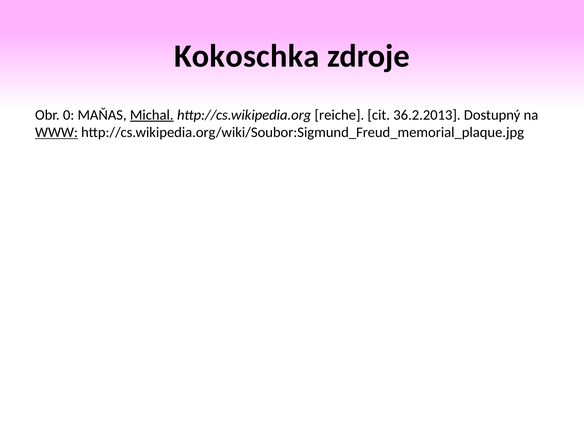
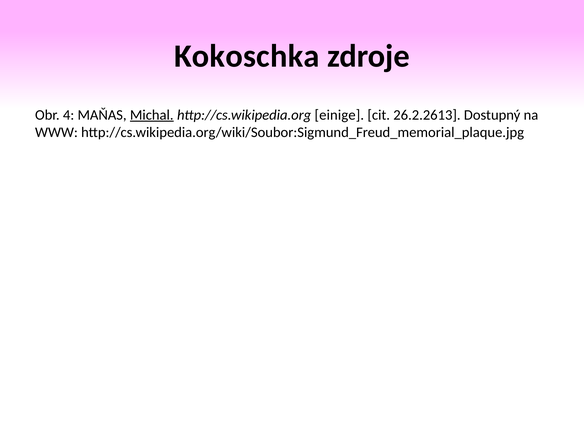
0: 0 -> 4 (69, 115)
reiche: reiche -> einige (339, 115)
36.2.2013: 36.2.2013 -> 26.2.2613 (427, 115)
WWW underline: present -> none (56, 132)
